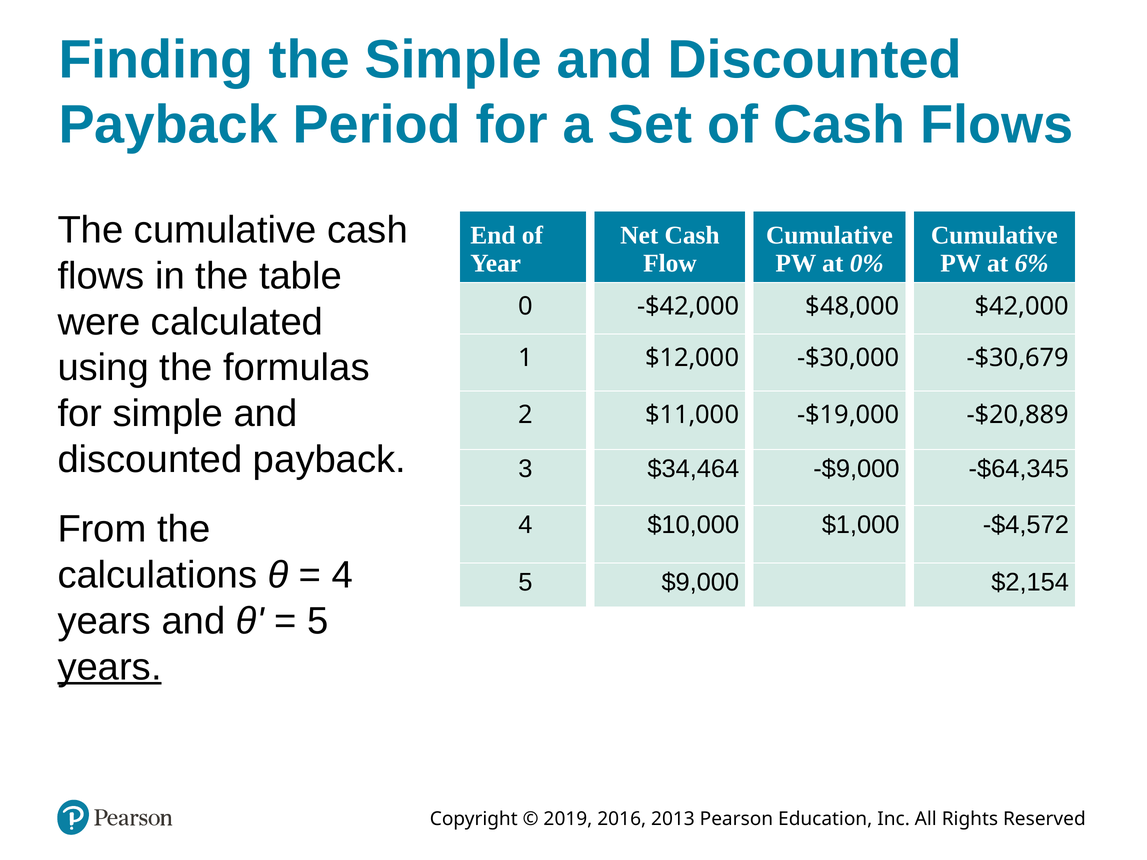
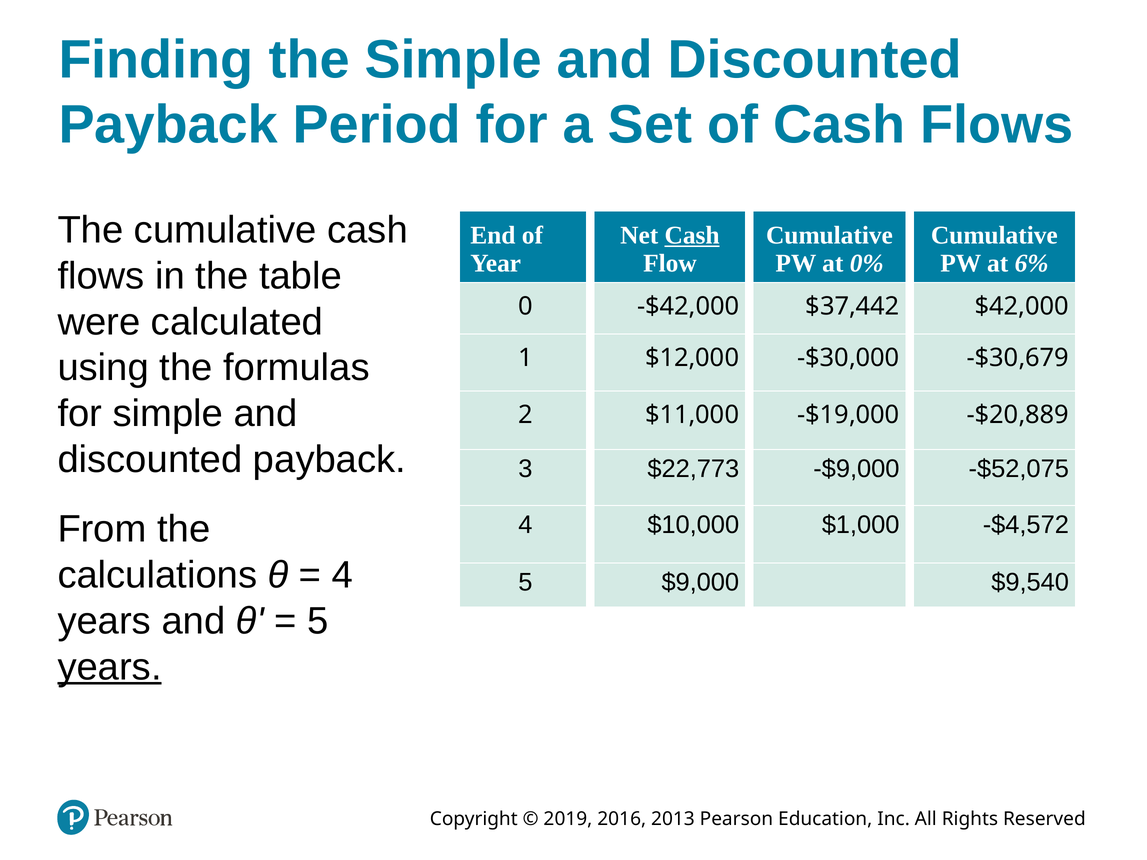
Cash underline: none -> present (692, 235)
$48,000: $48,000 -> $37,442 (852, 306)
$34,464: $34,464 -> $22,773 (693, 469)
-$64,345: -$64,345 -> -$52,075 (1019, 469)
$2,154: $2,154 -> $9,540 (1030, 583)
